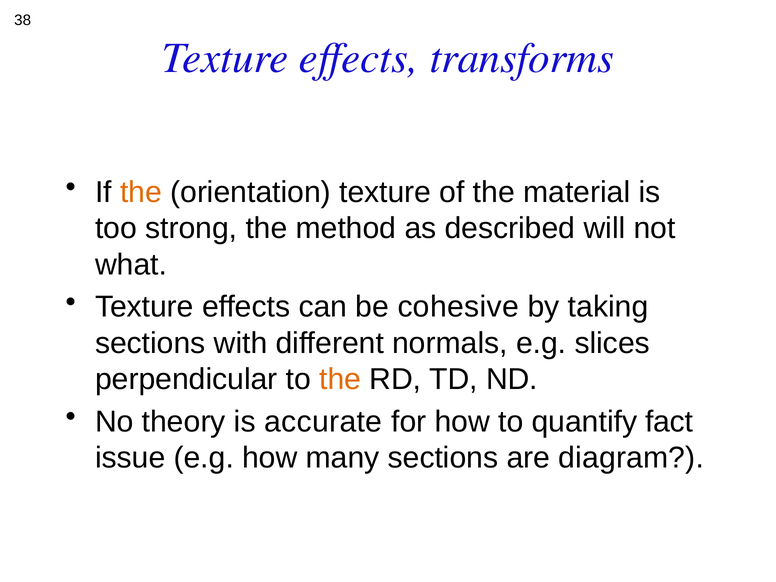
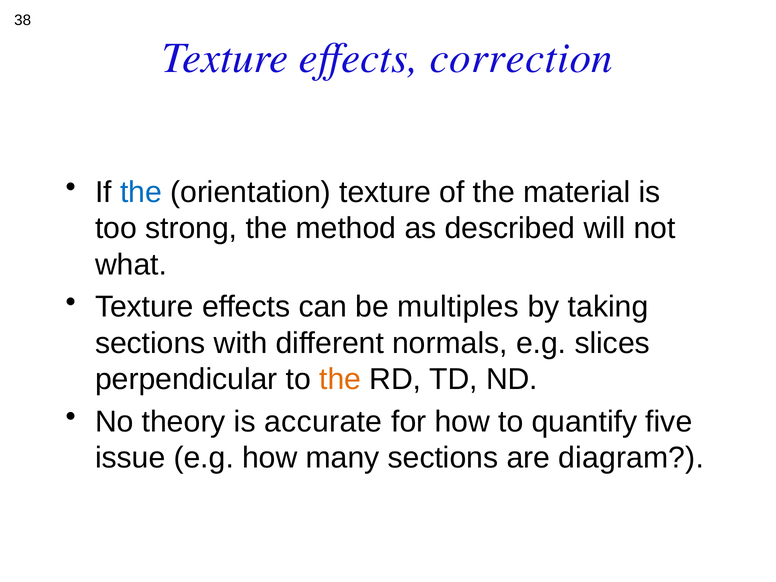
transforms: transforms -> correction (521, 58)
the colour: orange -> blue (141, 192)
cohesive: cohesive -> multiples (458, 307)
fact: fact -> five (669, 422)
